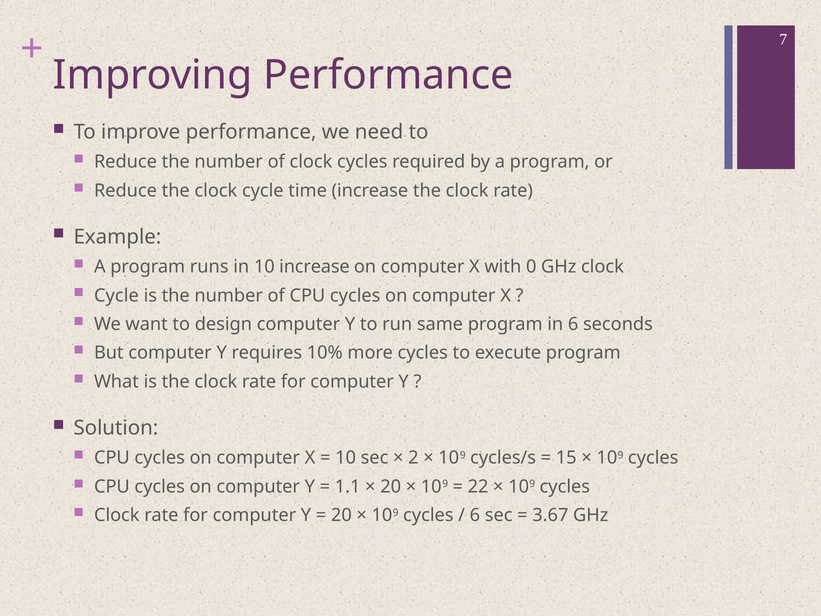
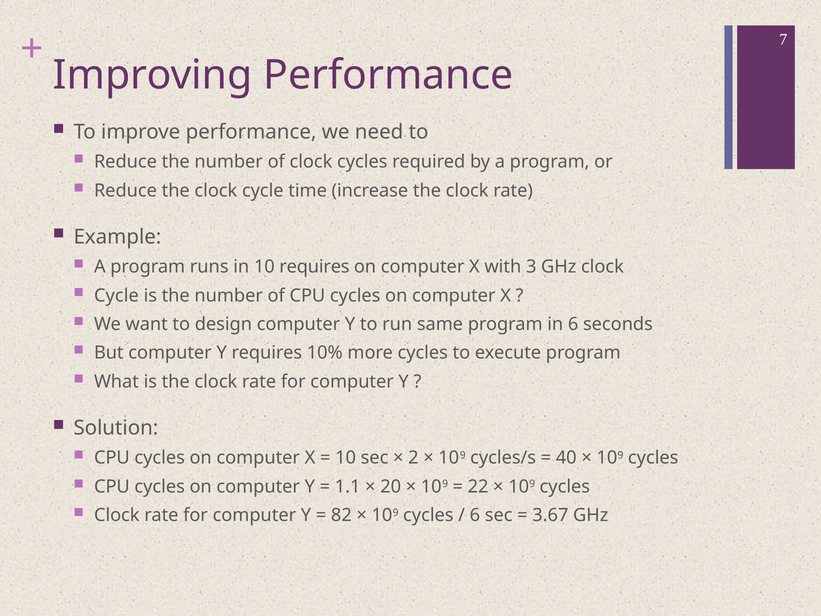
10 increase: increase -> requires (314, 267)
0: 0 -> 3 (531, 267)
15: 15 -> 40 (566, 458)
20: 20 -> 82 (341, 515)
